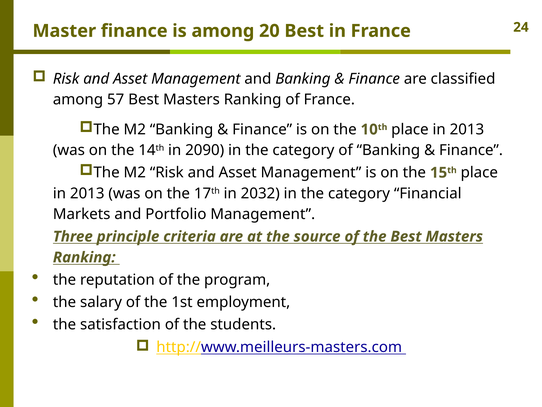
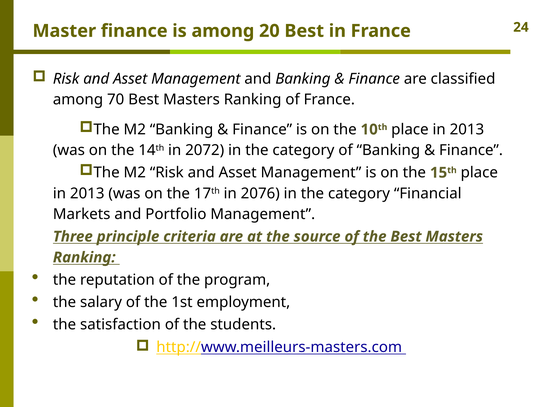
57: 57 -> 70 (116, 100)
2090: 2090 -> 2072 (205, 150)
2032: 2032 -> 2076 (260, 193)
